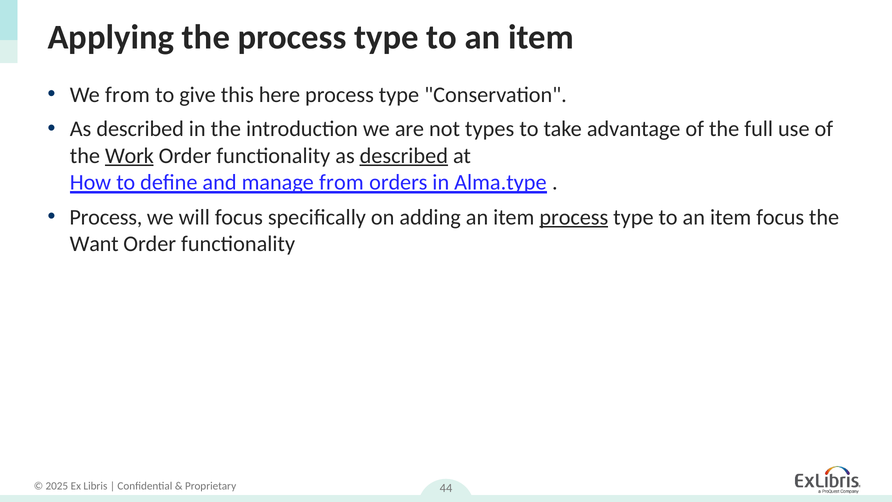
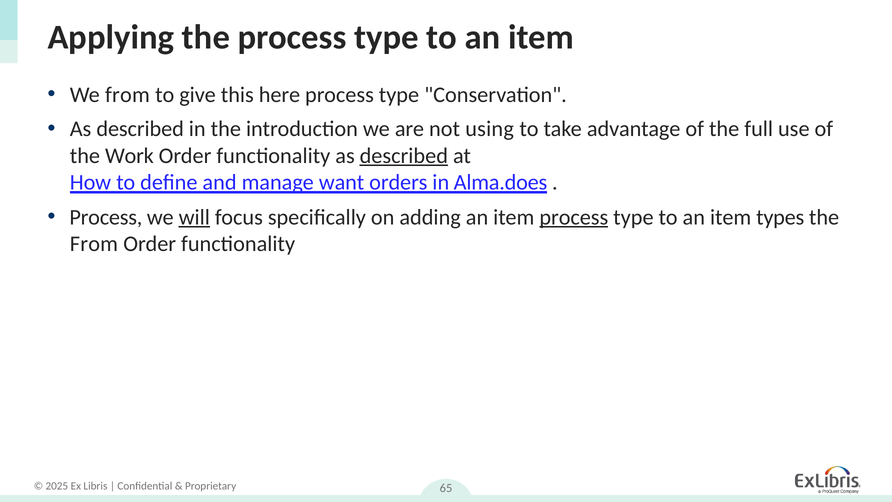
types: types -> using (490, 129)
Work underline: present -> none (129, 156)
manage from: from -> want (342, 182)
Alma.type: Alma.type -> Alma.does (501, 182)
will underline: none -> present (194, 217)
item focus: focus -> types (780, 217)
Want: Want -> From (94, 244)
44: 44 -> 65 (446, 488)
